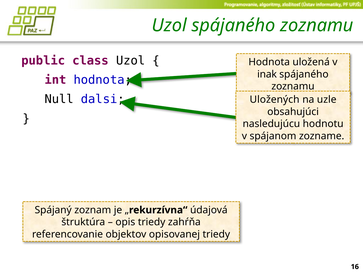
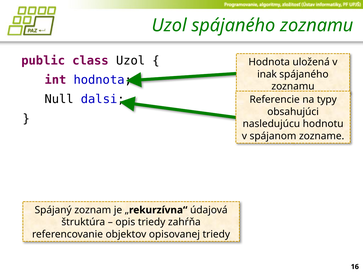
Uložených: Uložených -> Referencie (275, 100)
uzle: uzle -> typy (327, 100)
